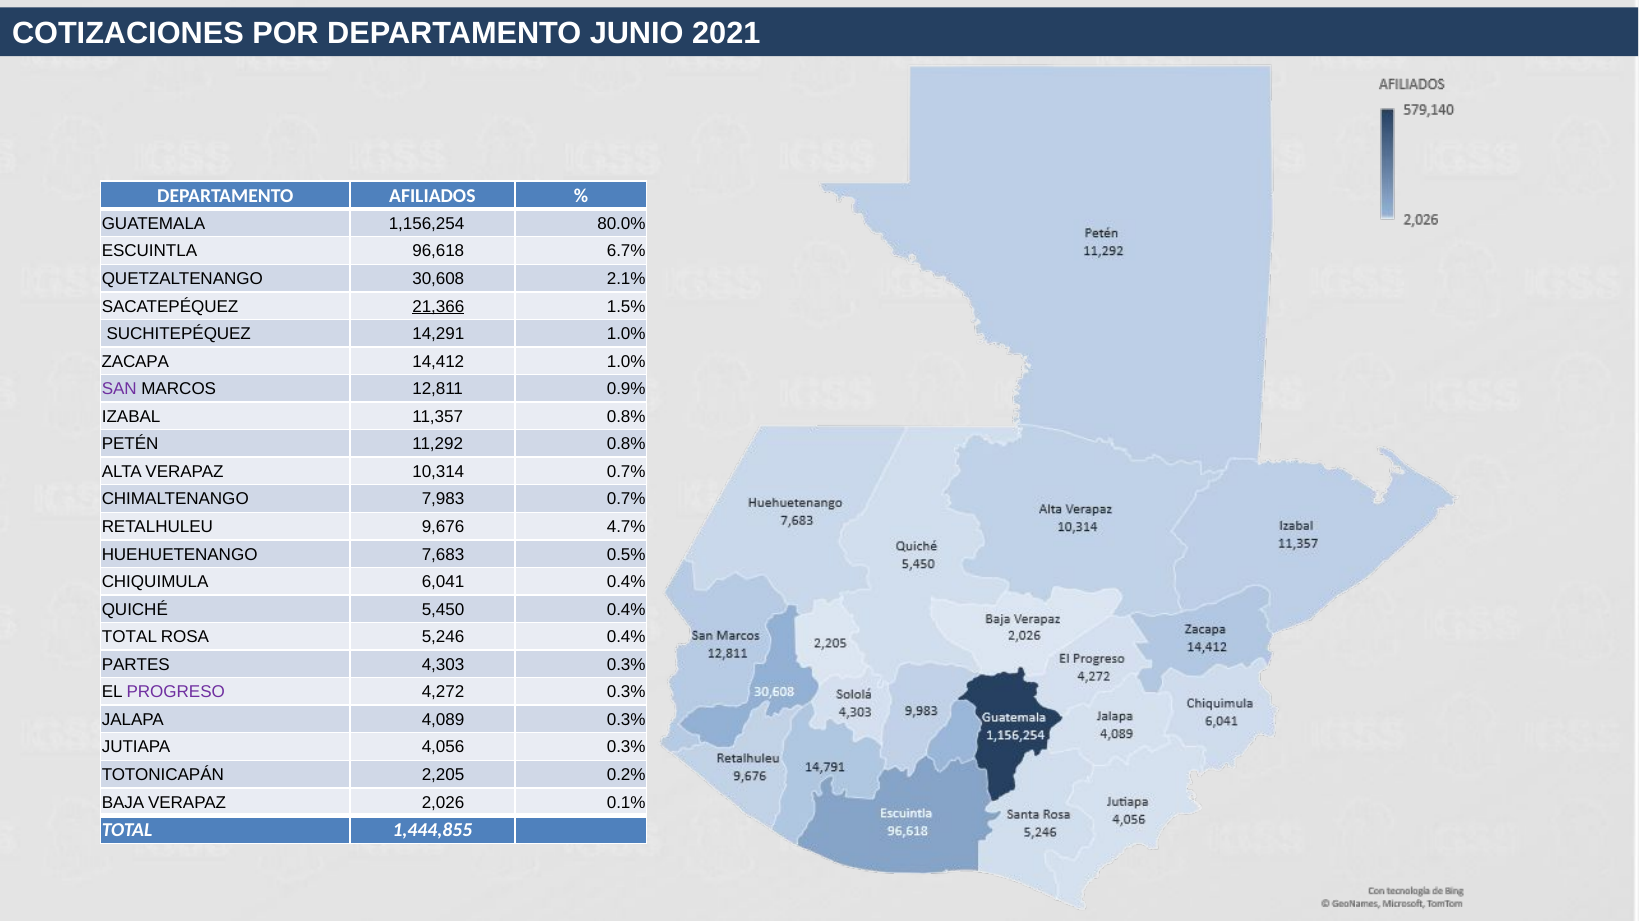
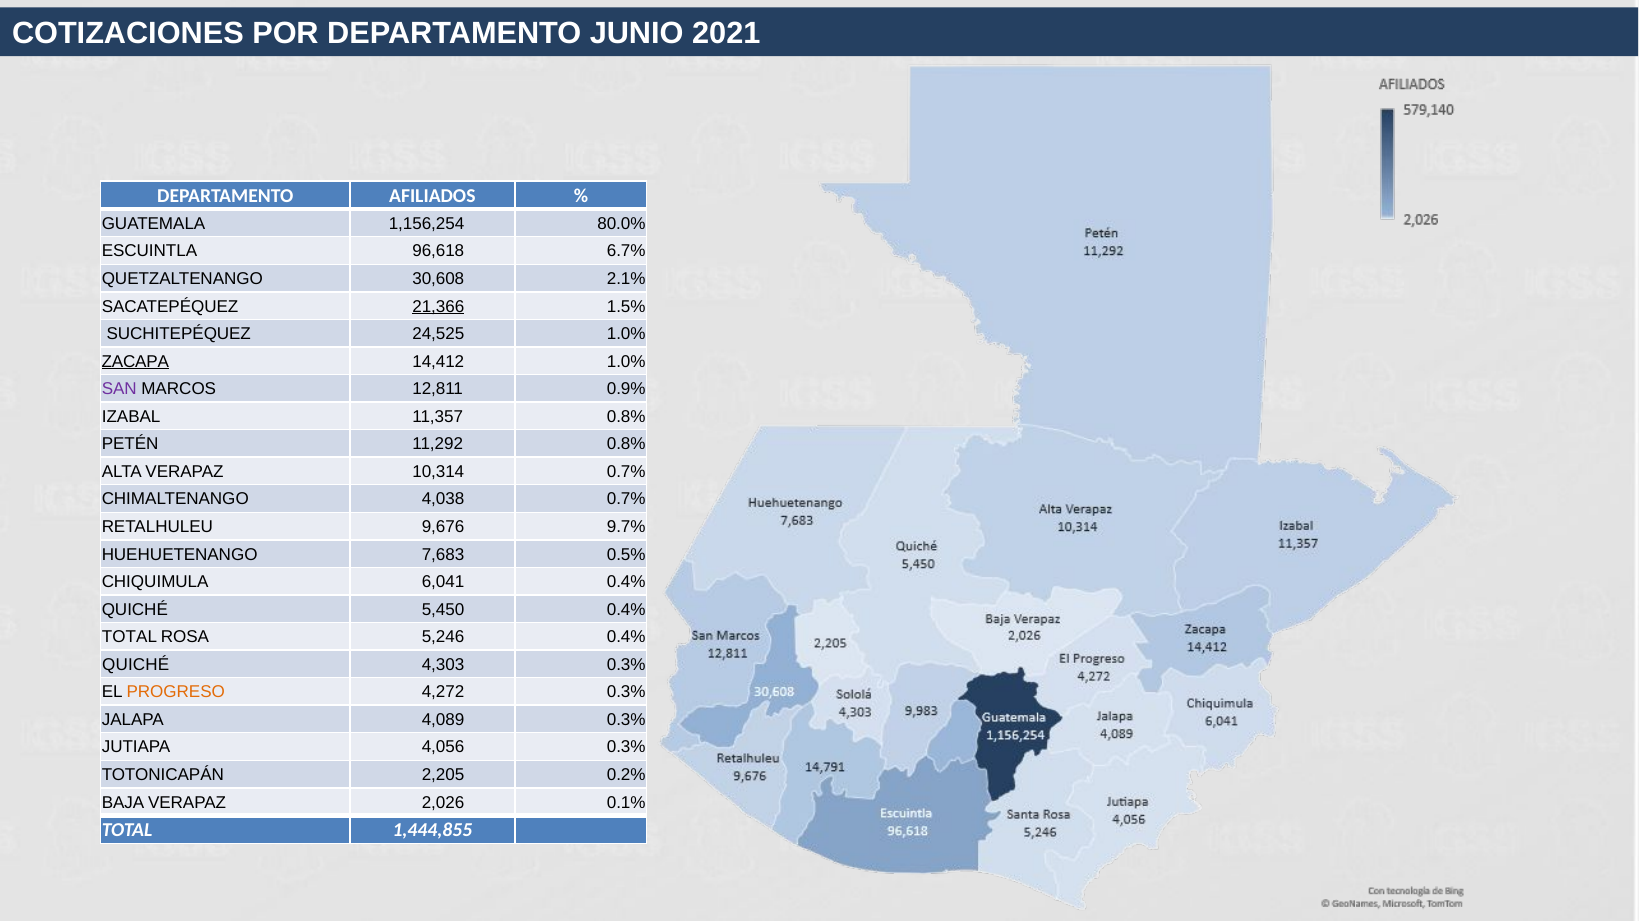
14,291: 14,291 -> 24,525 (438, 334)
ZACAPA underline: none -> present (135, 362)
7,983: 7,983 -> 4,038 (443, 499)
4.7%: 4.7% -> 9.7% (626, 527)
PARTES: PARTES -> QUICHÉ (136, 665)
PROGRESO colour: purple -> orange (176, 692)
